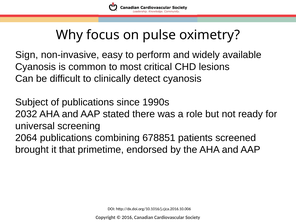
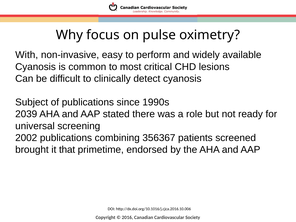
Sign: Sign -> With (27, 55)
2032: 2032 -> 2039 (26, 114)
2064: 2064 -> 2002 (26, 138)
678851: 678851 -> 356367 (159, 138)
